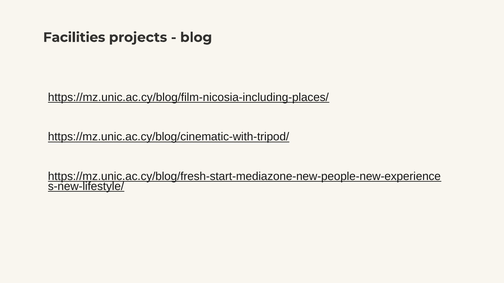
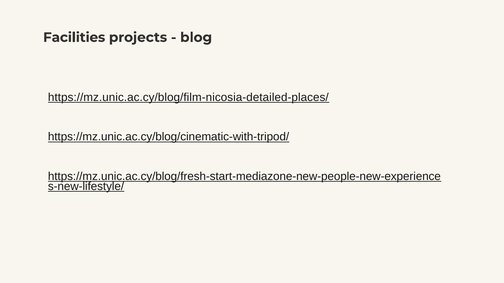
https://mz.unic.ac.cy/blog/film-nicosia-including-places/: https://mz.unic.ac.cy/blog/film-nicosia-including-places/ -> https://mz.unic.ac.cy/blog/film-nicosia-detailed-places/ (188, 97)
